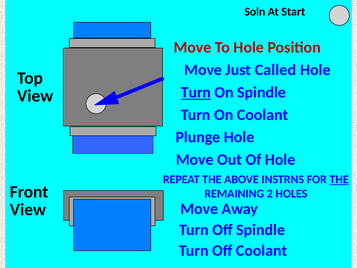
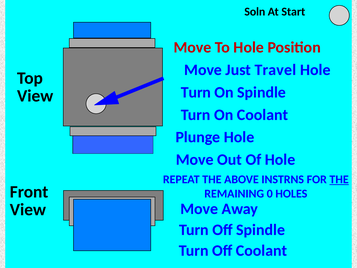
Called: Called -> Travel (275, 70)
Turn underline: present -> none (196, 92)
2: 2 -> 0 (270, 194)
